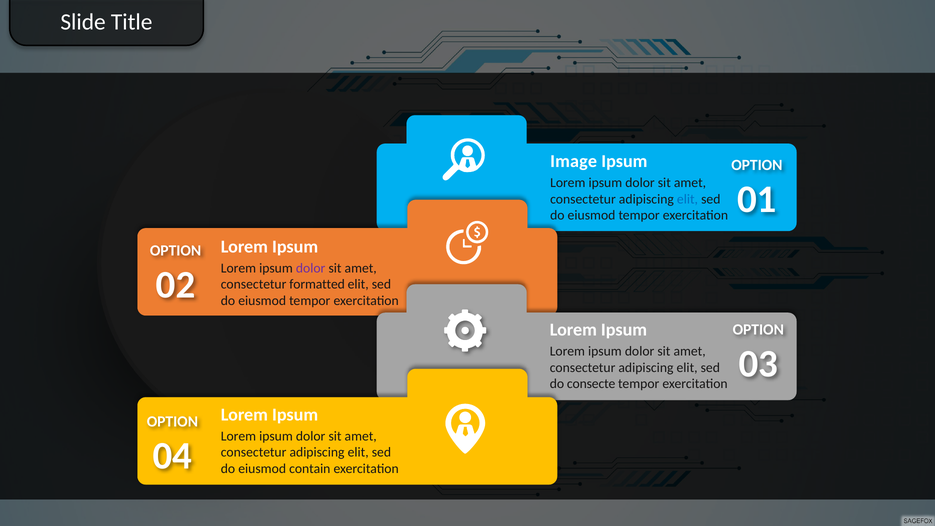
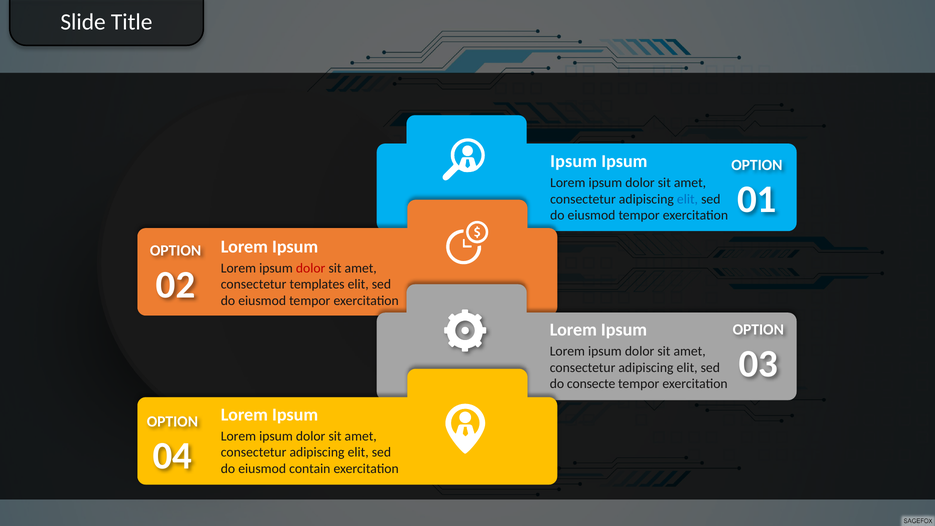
Image: Image -> Ipsum (574, 161)
dolor colour: purple -> red (311, 268)
formatted: formatted -> templates (317, 284)
